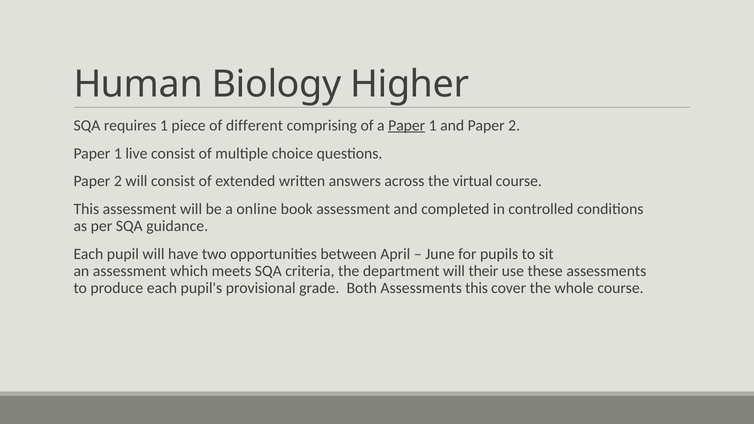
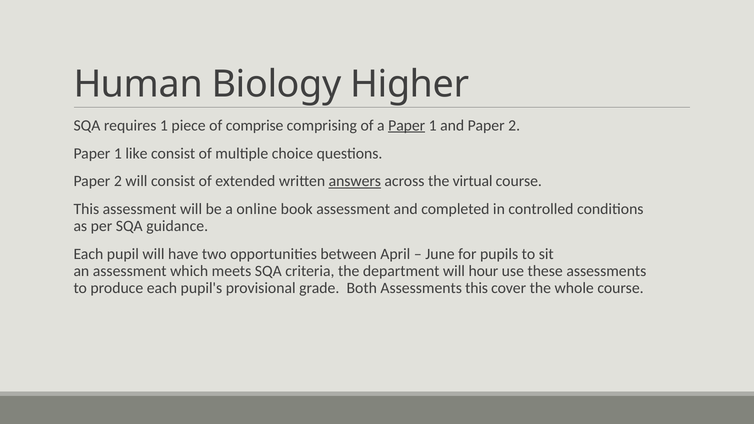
different: different -> comprise (255, 125)
live: live -> like (136, 153)
answers underline: none -> present (355, 181)
their: their -> hour (483, 271)
